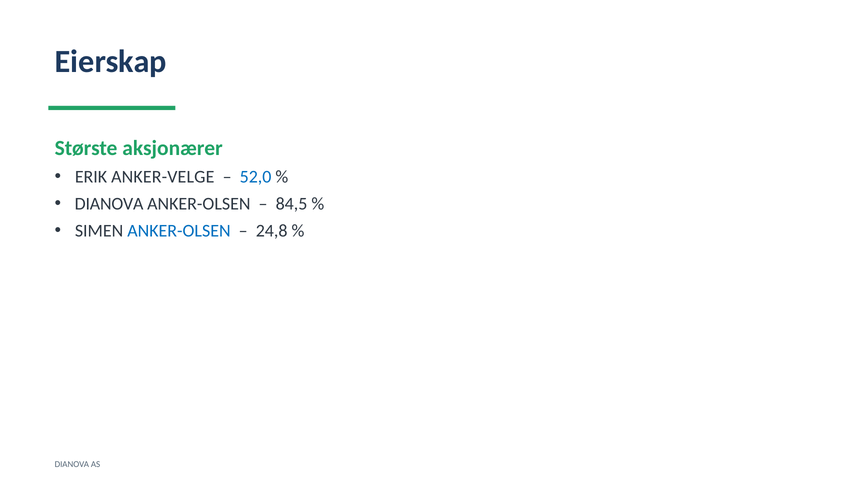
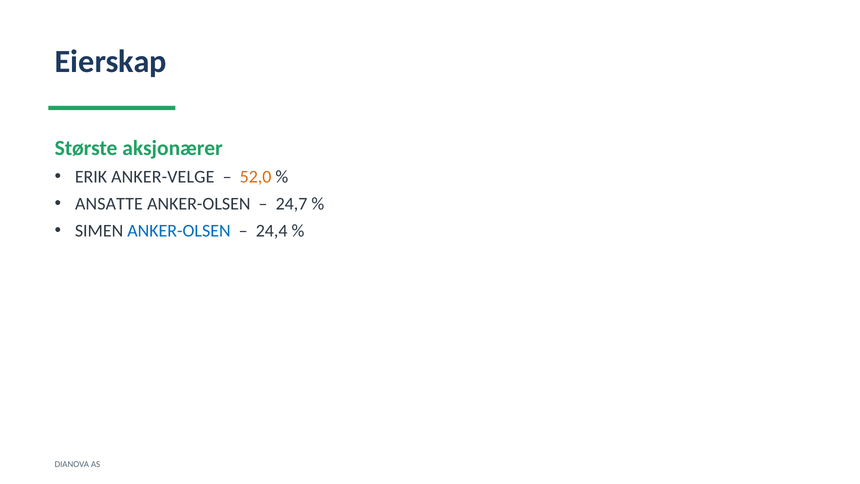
52,0 colour: blue -> orange (256, 177)
DIANOVA: DIANOVA -> ANSATTE (109, 204)
84,5: 84,5 -> 24,7 (291, 204)
24,8: 24,8 -> 24,4 (272, 231)
